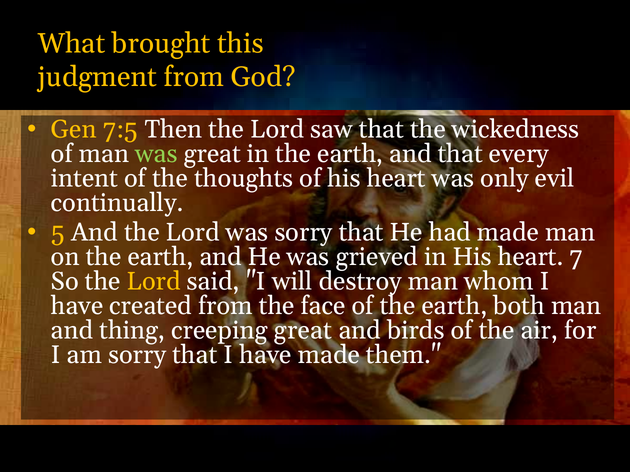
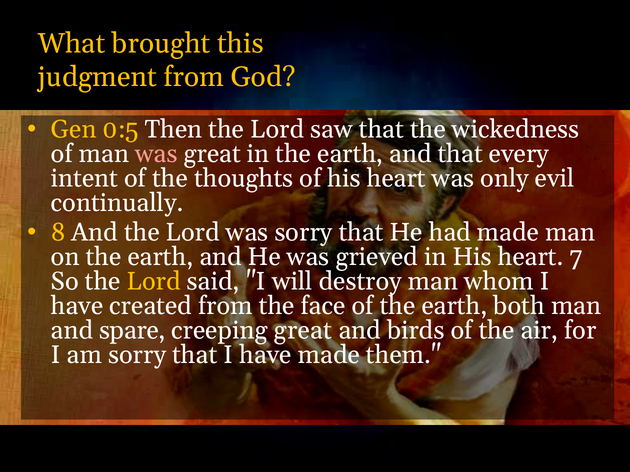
7:5: 7:5 -> 0:5 (121, 130)
was colour: light green -> pink (156, 154)
5: 5 -> 8 (58, 233)
thing: thing -> spare (132, 331)
